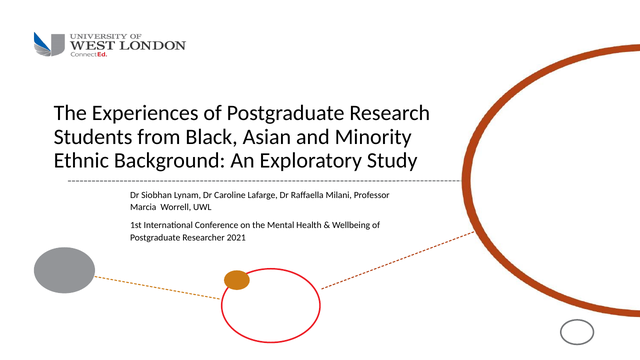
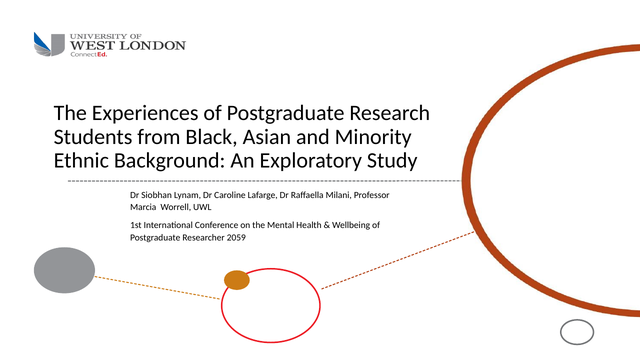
2021: 2021 -> 2059 (236, 237)
